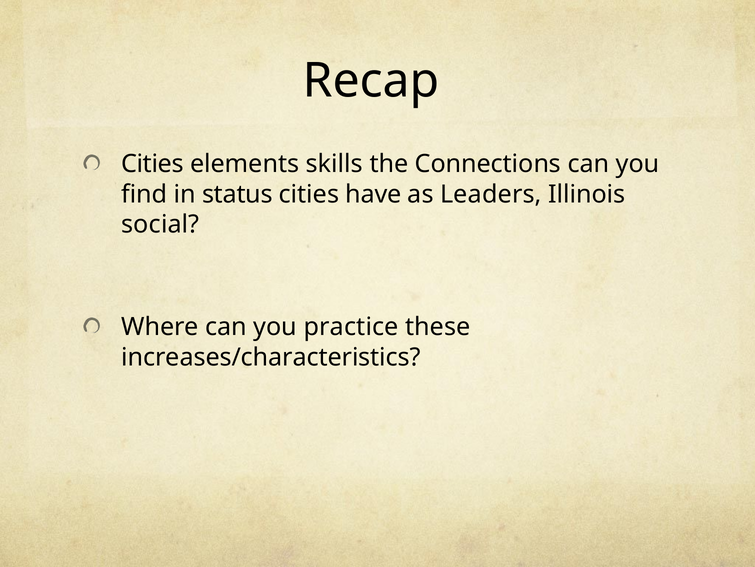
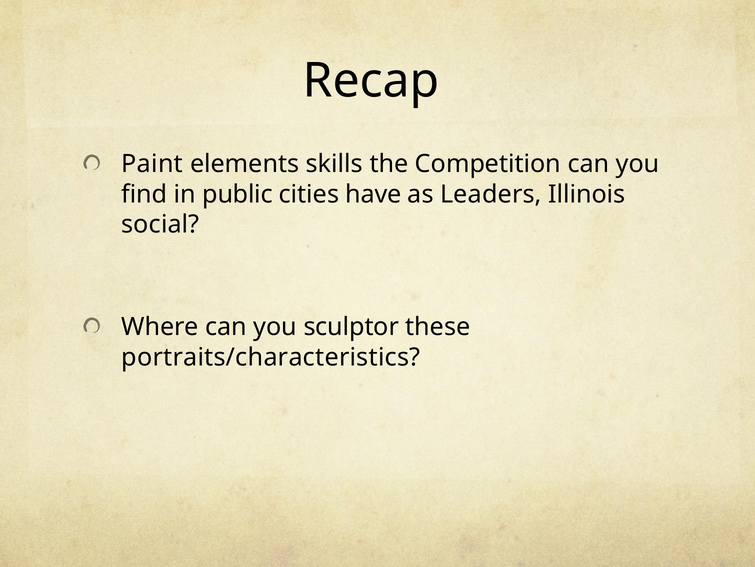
Cities: Cities -> Paint (152, 164)
Connections: Connections -> Competition (488, 164)
status: status -> public (237, 194)
practice: practice -> sculptor (351, 327)
increases/characteristics: increases/characteristics -> portraits/characteristics (271, 357)
